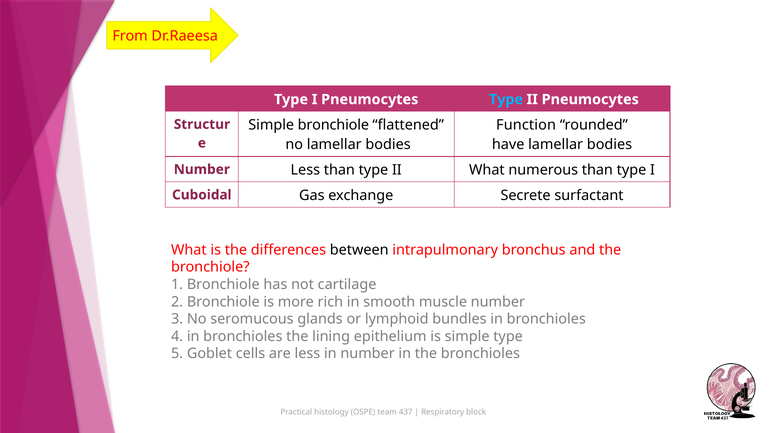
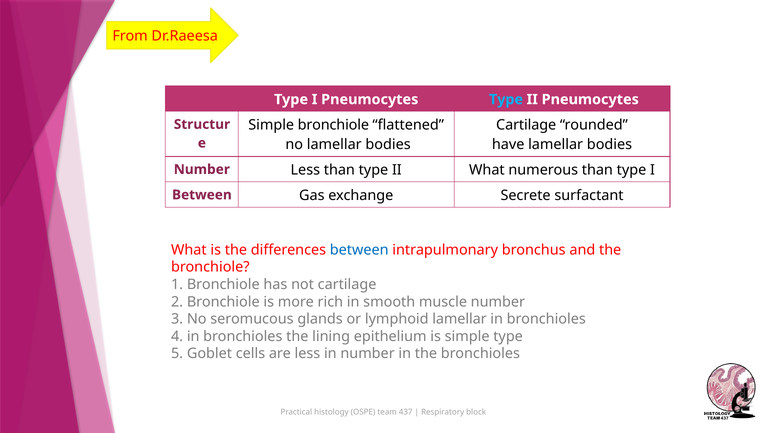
Function: Function -> Cartilage (526, 125)
Cuboidal: Cuboidal -> Between (202, 195)
between colour: black -> blue (359, 250)
lymphoid bundles: bundles -> lamellar (459, 319)
